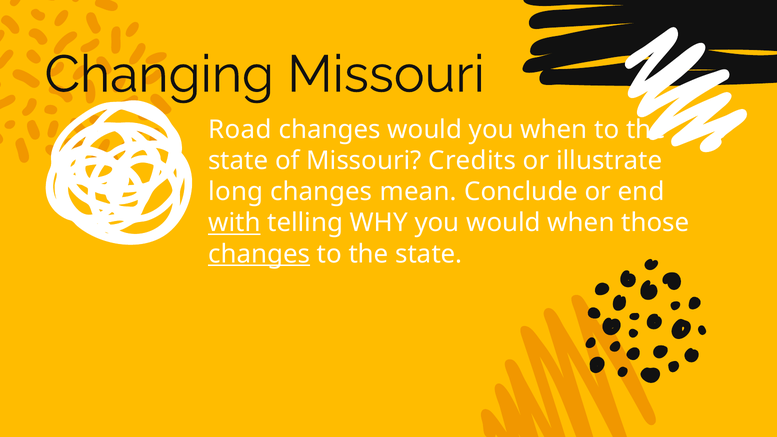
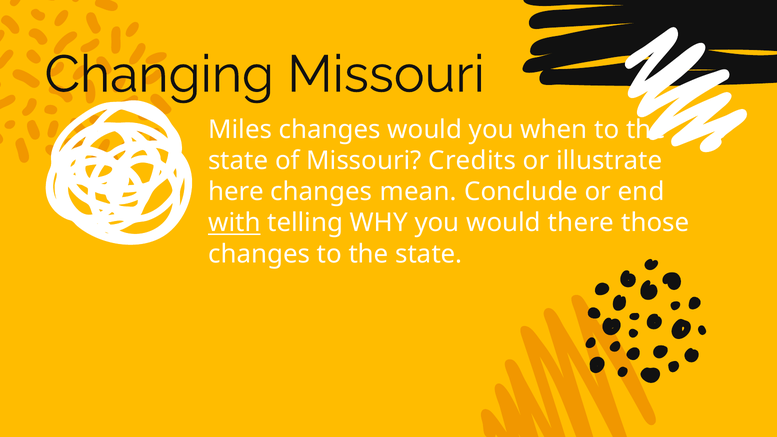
Road: Road -> Miles (240, 130)
long: long -> here (236, 192)
would when: when -> there (581, 223)
changes underline: present -> none (259, 254)
